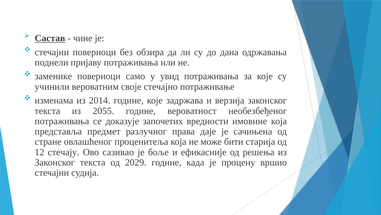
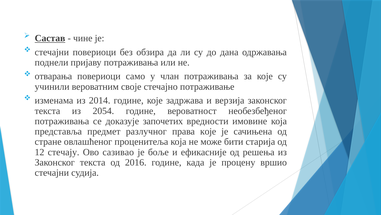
заменике: заменике -> отварања (53, 76)
увид: увид -> члан (170, 76)
2055: 2055 -> 2054 (103, 110)
права даје: даје -> које (208, 131)
2029: 2029 -> 2016 (136, 162)
